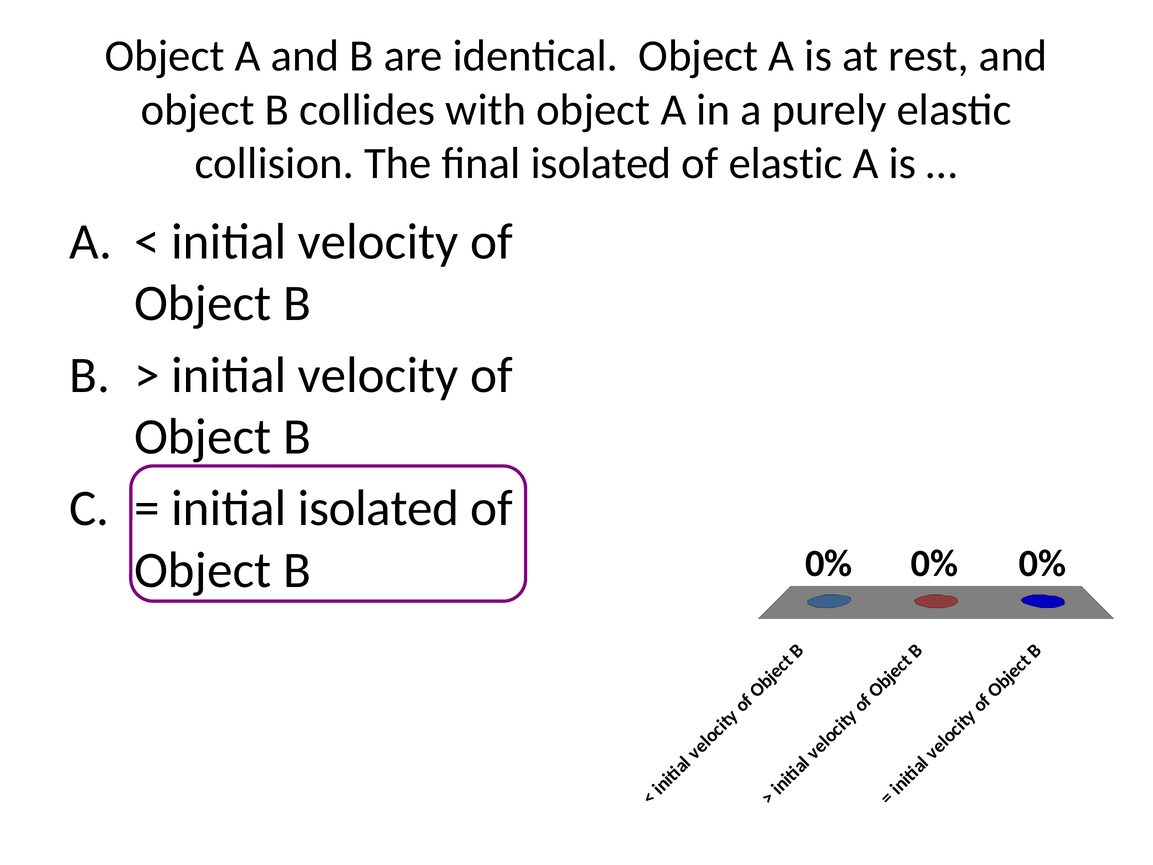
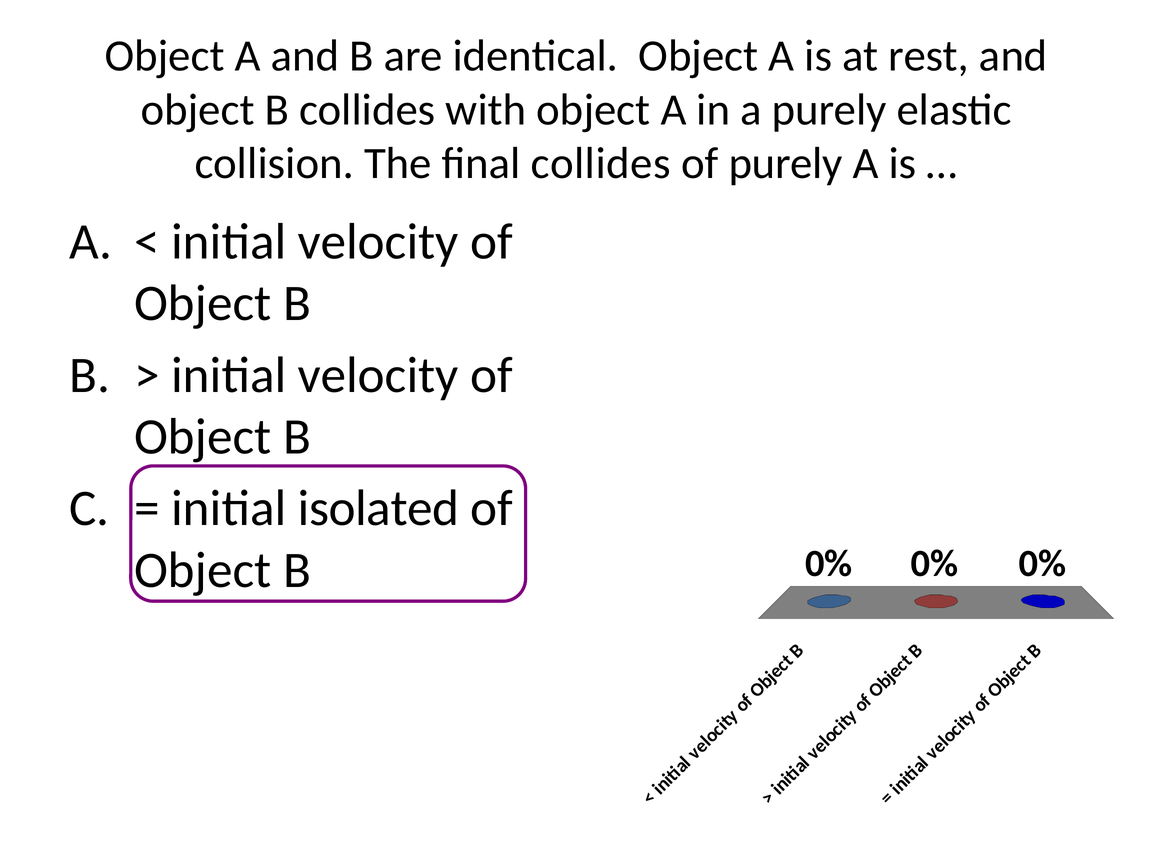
final isolated: isolated -> collides (601, 164)
of elastic: elastic -> purely (786, 164)
